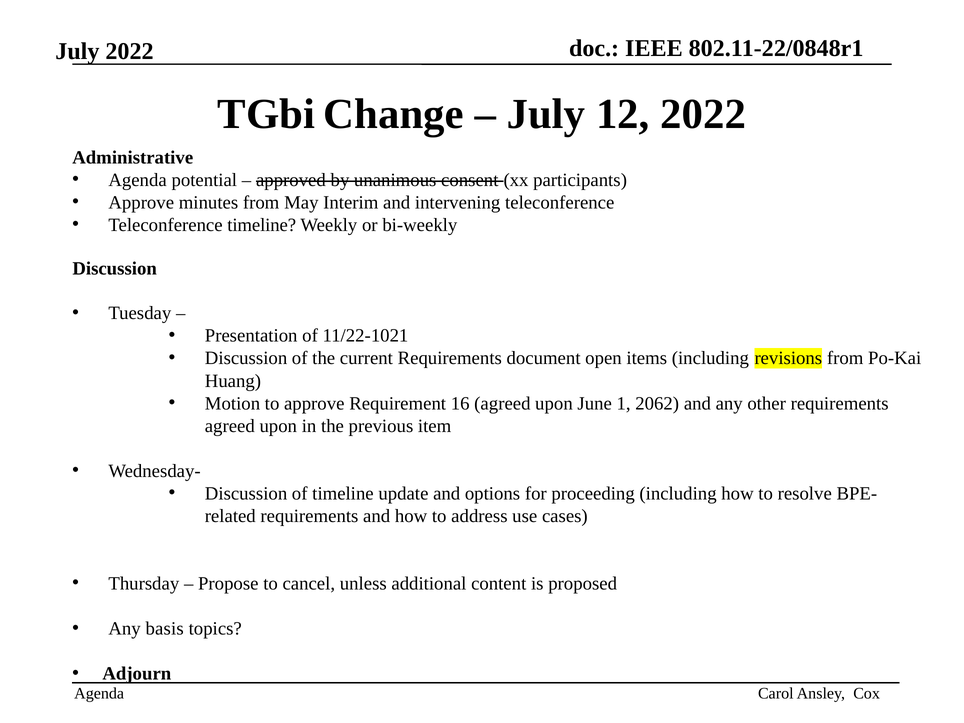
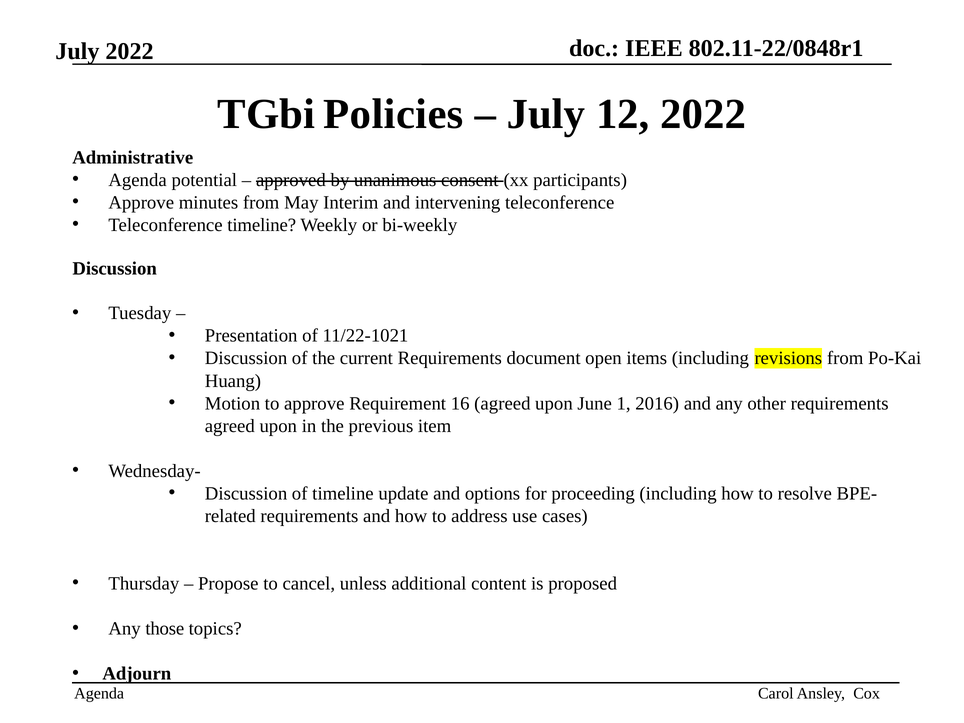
Change: Change -> Policies (393, 114)
2062: 2062 -> 2016 (657, 403)
basis: basis -> those (165, 628)
